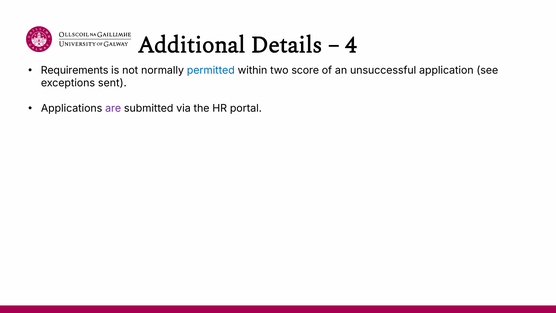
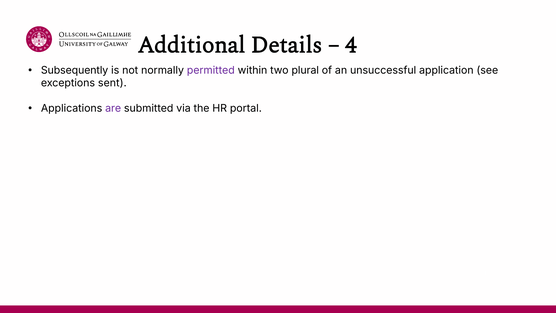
Requirements: Requirements -> Subsequently (75, 70)
permitted colour: blue -> purple (211, 70)
score: score -> plural (305, 70)
